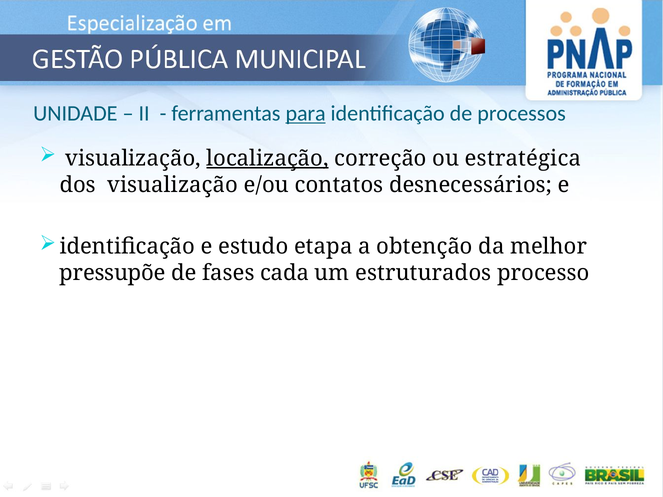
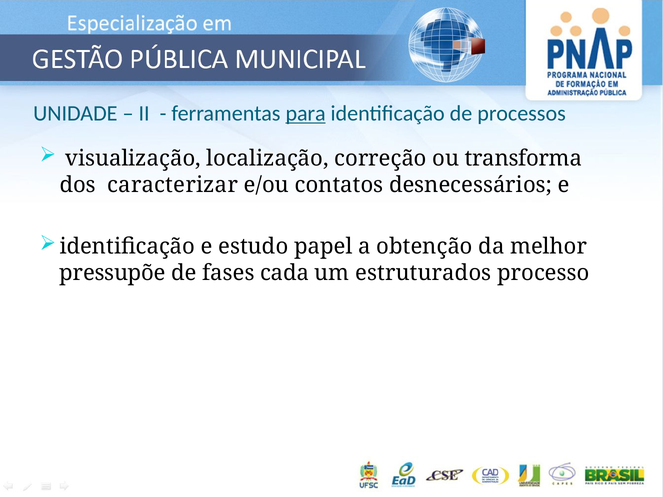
localização underline: present -> none (268, 158)
estratégica: estratégica -> transforma (523, 158)
dos visualização: visualização -> caracterizar (173, 185)
etapa: etapa -> papel (323, 247)
